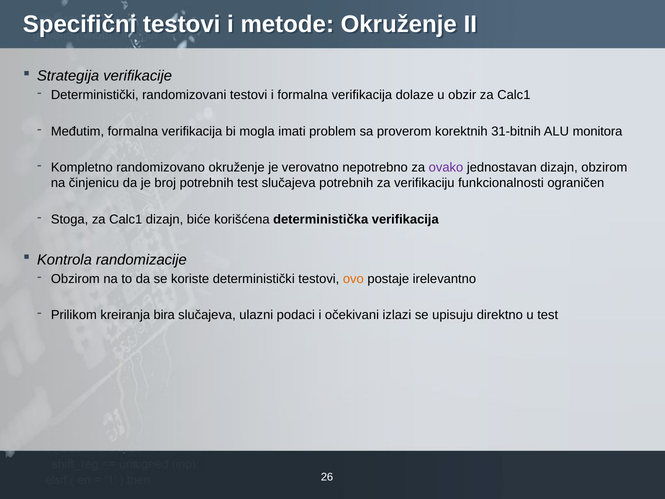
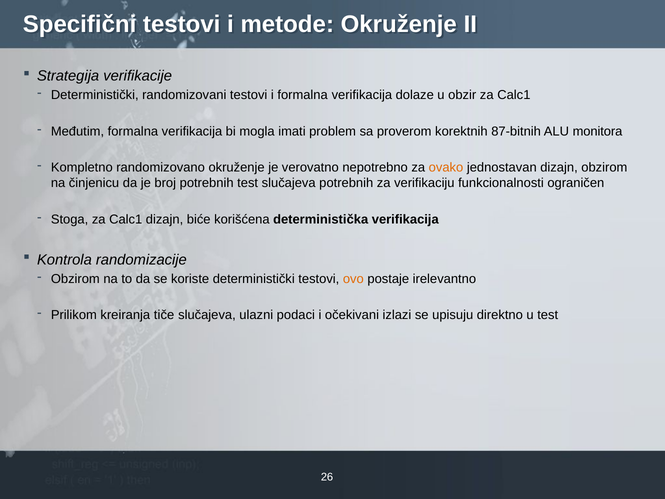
31-bitnih: 31-bitnih -> 87-bitnih (516, 131)
ovako colour: purple -> orange (446, 168)
bira: bira -> tiče (164, 315)
